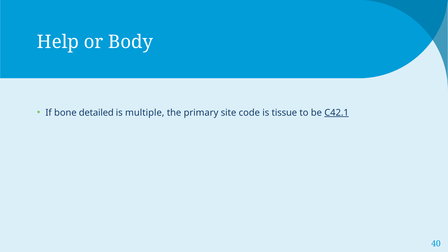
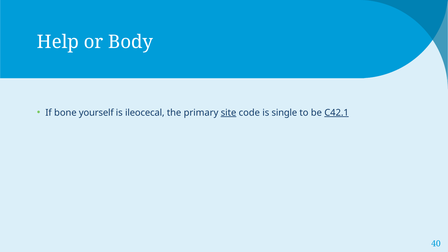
detailed: detailed -> yourself (96, 113)
multiple: multiple -> ileocecal (145, 113)
site underline: none -> present (229, 113)
tissue: tissue -> single (284, 113)
